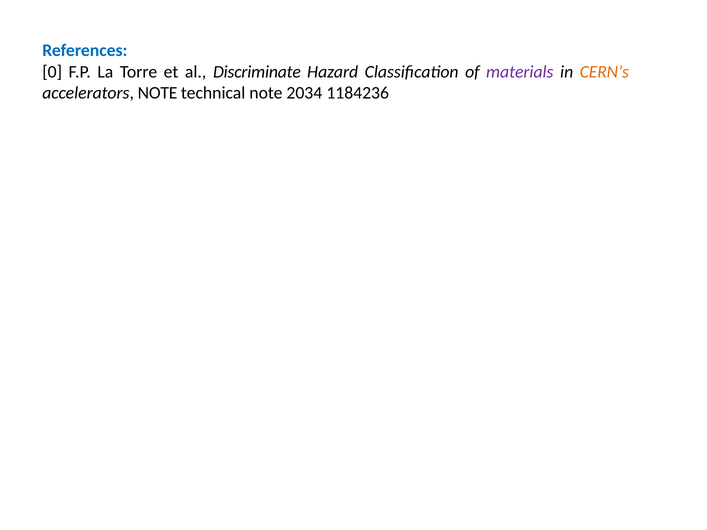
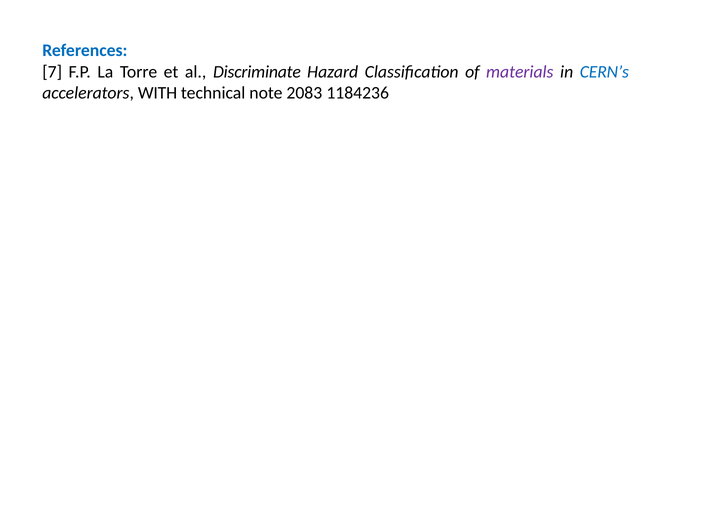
0: 0 -> 7 (52, 72)
CERN’s colour: orange -> blue (604, 72)
accelerators NOTE: NOTE -> WITH (158, 93)
2034: 2034 -> 2083 (304, 93)
